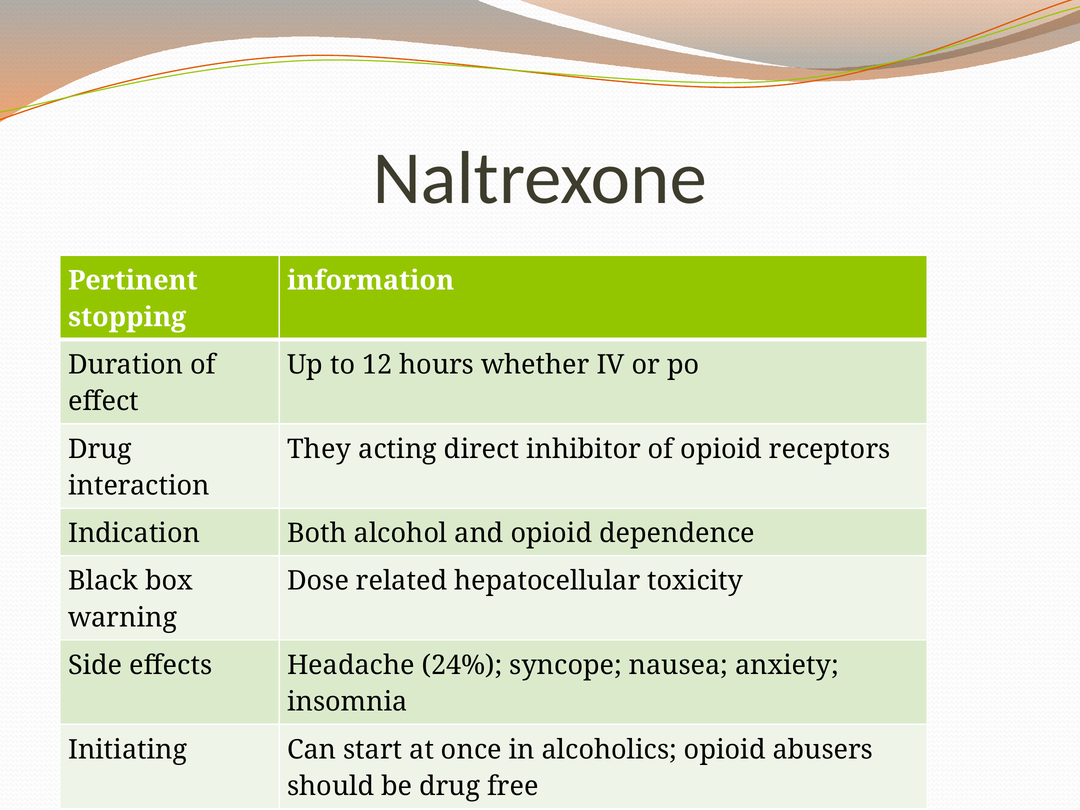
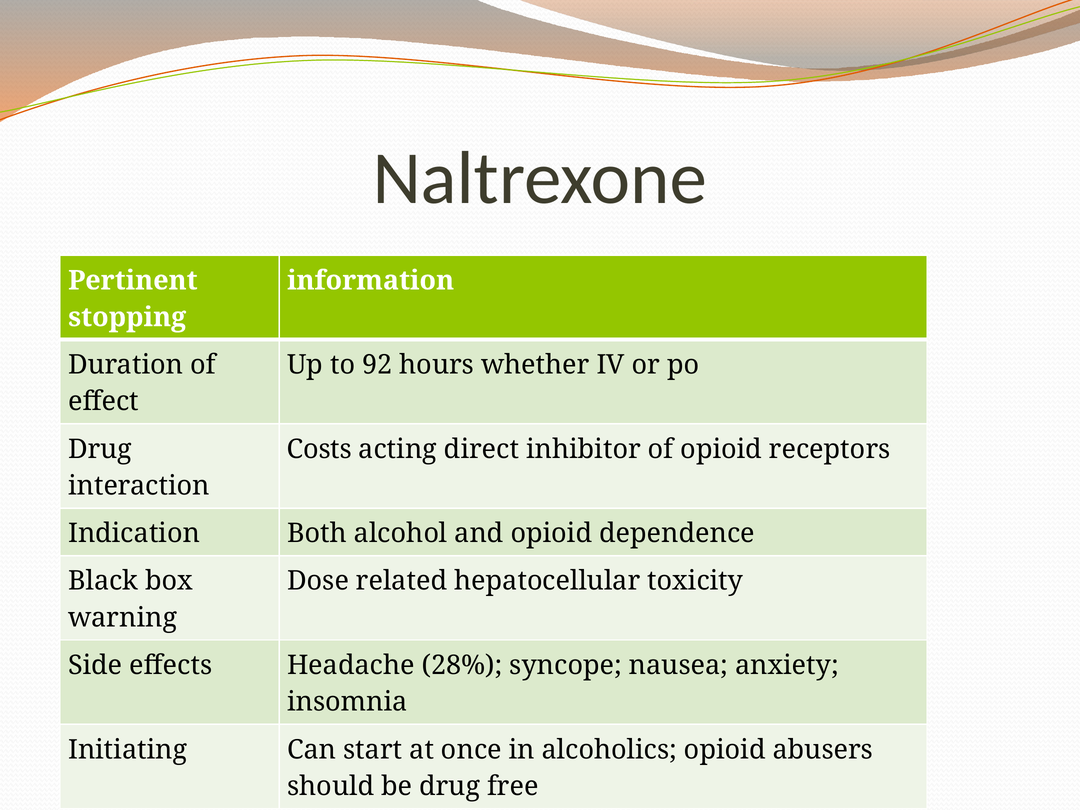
12: 12 -> 92 (377, 365)
They: They -> Costs (319, 449)
24%: 24% -> 28% (462, 665)
